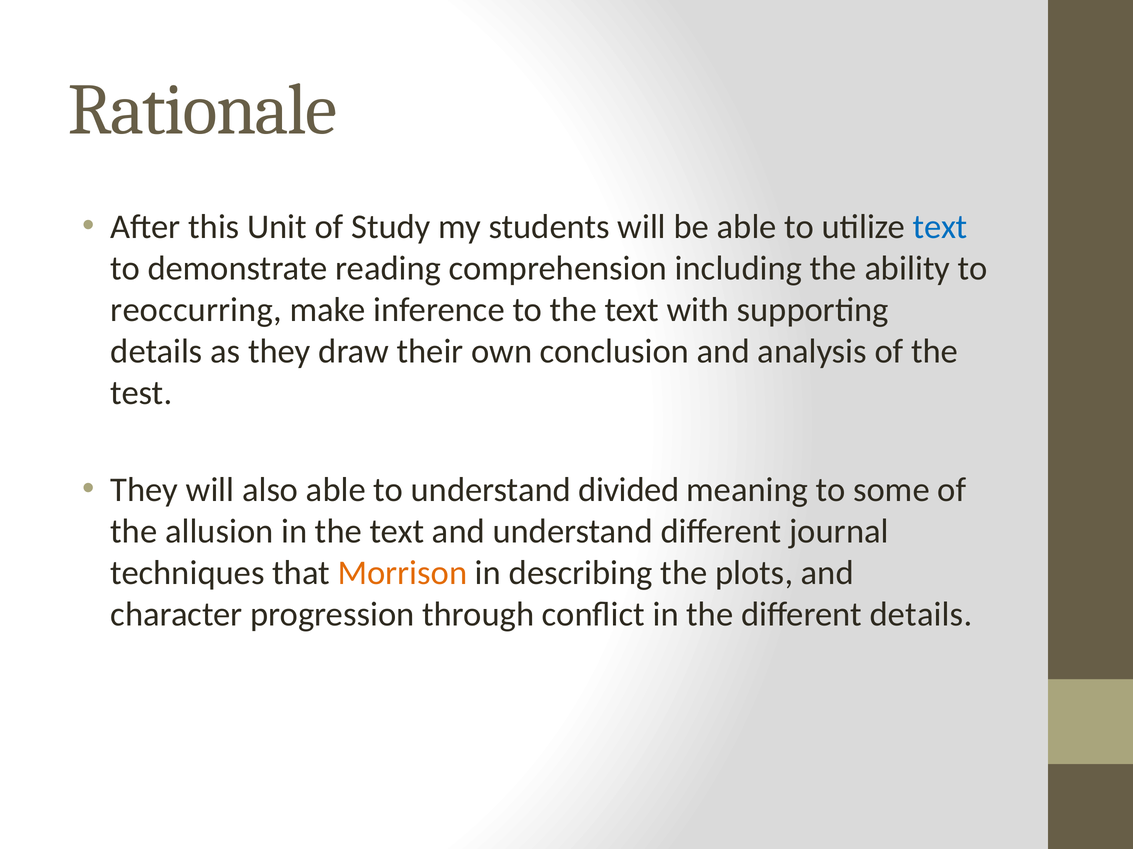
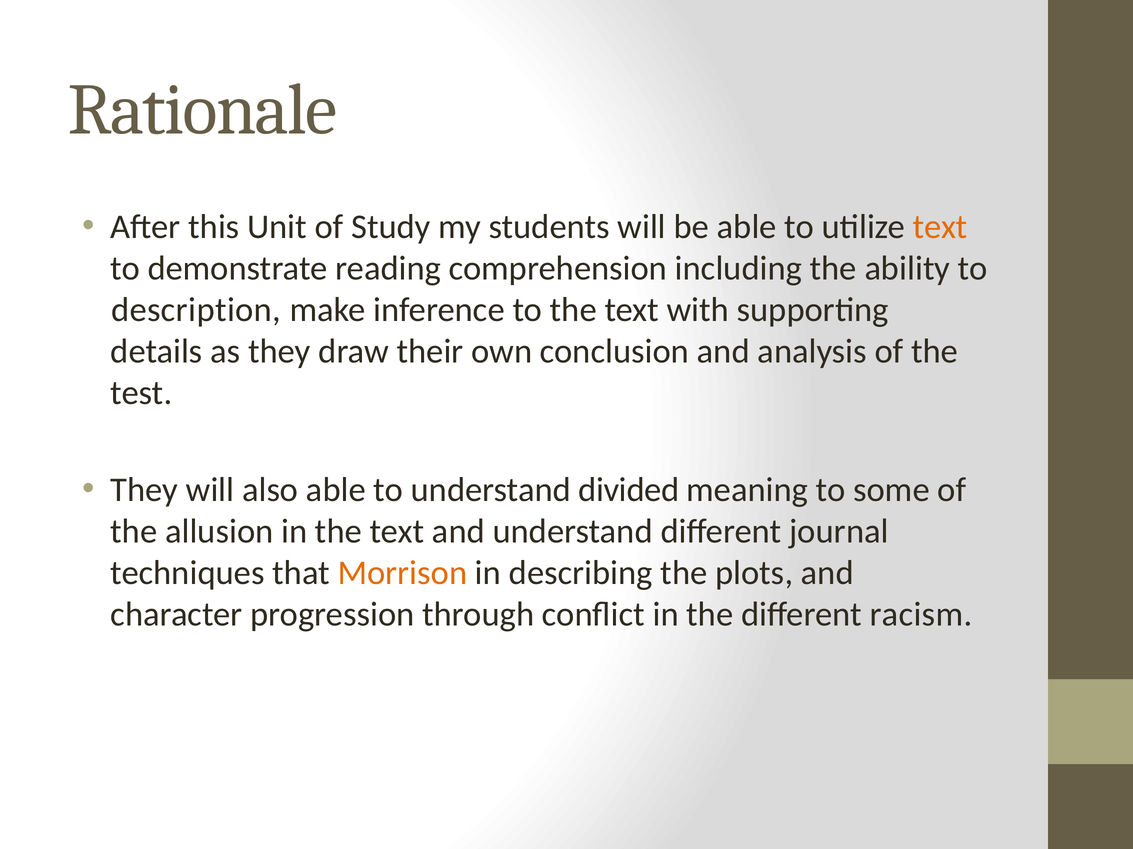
text colour: blue -> orange (940, 227)
reoccurring: reoccurring -> description (196, 310)
different details: details -> racism (921, 615)
